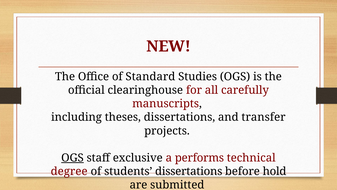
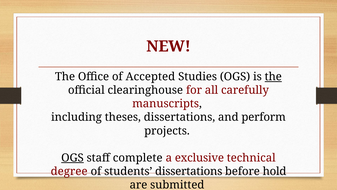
Standard: Standard -> Accepted (150, 77)
the underline: none -> present (273, 77)
transfer: transfer -> perform (264, 117)
exclusive: exclusive -> complete (138, 157)
performs: performs -> exclusive (199, 157)
